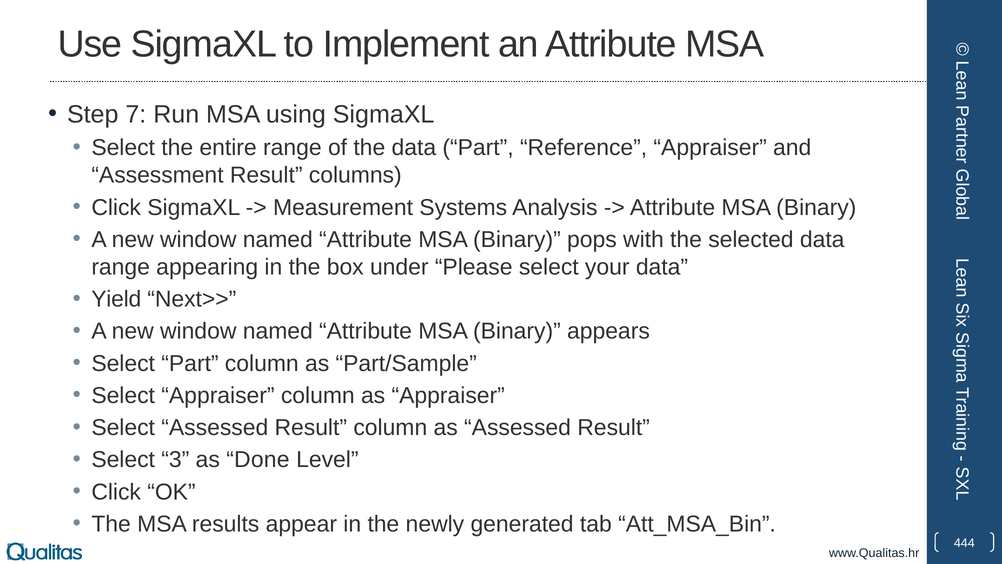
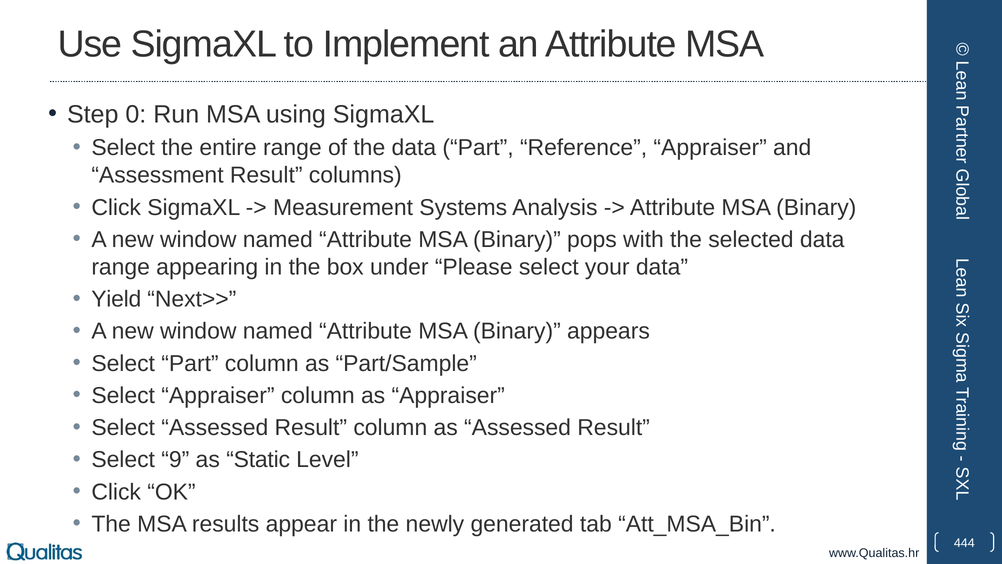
7: 7 -> 0 (136, 114)
3: 3 -> 9 (175, 460)
Done: Done -> Static (258, 460)
